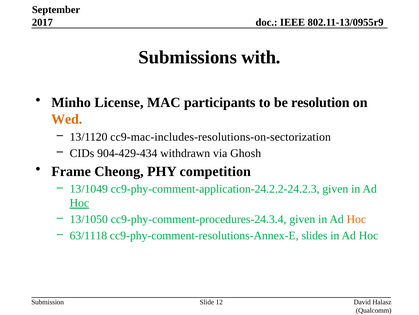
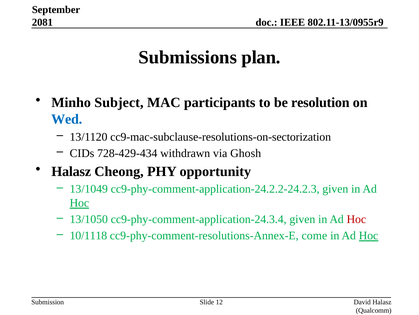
2017: 2017 -> 2081 (42, 22)
with: with -> plan (261, 57)
License: License -> Subject (119, 102)
Wed colour: orange -> blue (67, 119)
cc9-mac-includes-resolutions-on-sectorization: cc9-mac-includes-resolutions-on-sectorization -> cc9-mac-subclause-resolutions-on-sectorization (221, 137)
904-429-434: 904-429-434 -> 728-429-434 (127, 153)
Frame: Frame -> Halasz (71, 171)
competition: competition -> opportunity (215, 171)
cc9-phy-comment-procedures-24.3.4: cc9-phy-comment-procedures-24.3.4 -> cc9-phy-comment-application-24.3.4 (199, 219)
Hoc colour: orange -> red (356, 219)
63/1118: 63/1118 -> 10/1118 (88, 235)
slides: slides -> come (314, 235)
Hoc underline: none -> present (369, 235)
